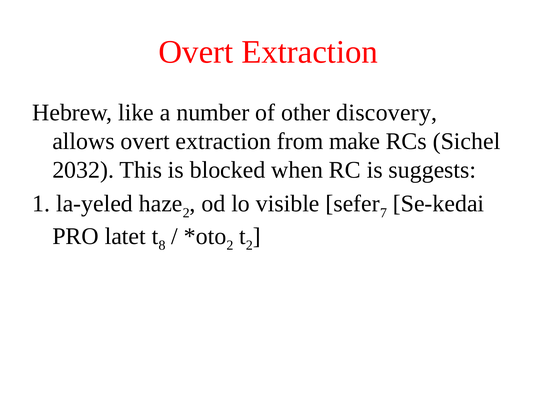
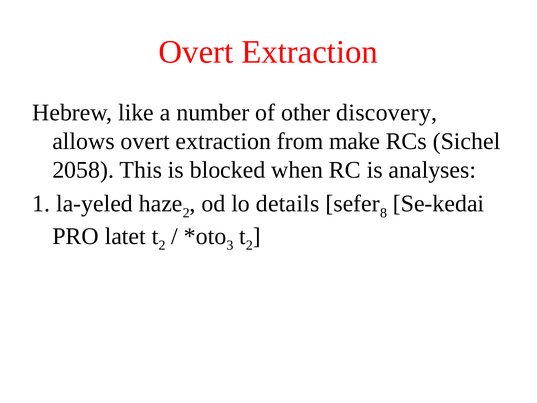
2032: 2032 -> 2058 (83, 170)
suggests: suggests -> analyses (432, 170)
visible: visible -> details (288, 203)
7: 7 -> 8 (383, 213)
8: 8 -> 2 (162, 245)
2: 2 -> 3 (230, 245)
